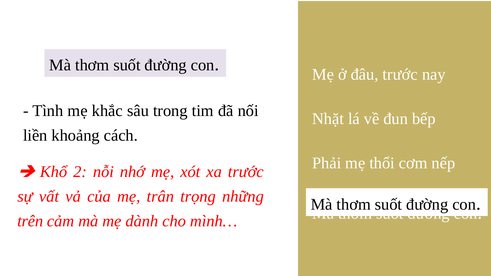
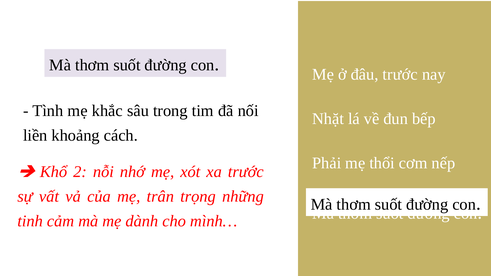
trên: trên -> tinh (30, 221)
